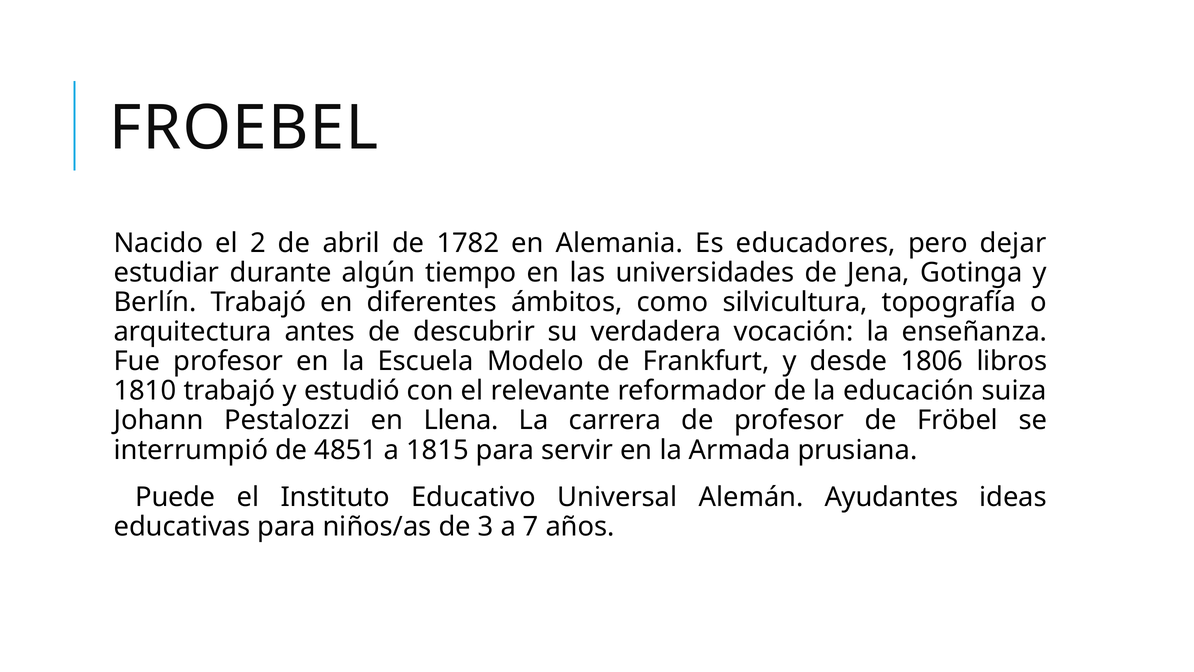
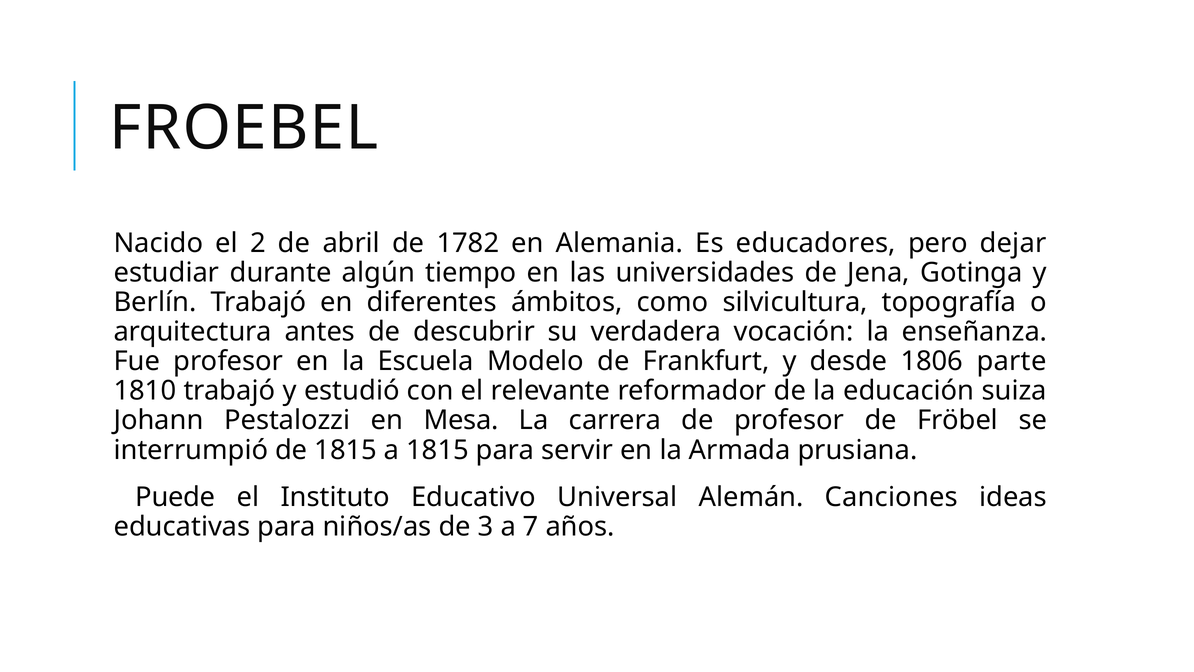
libros: libros -> parte (1012, 361)
Llena: Llena -> Mesa (461, 420)
de 4851: 4851 -> 1815 (346, 450)
Ayudantes: Ayudantes -> Canciones (891, 497)
